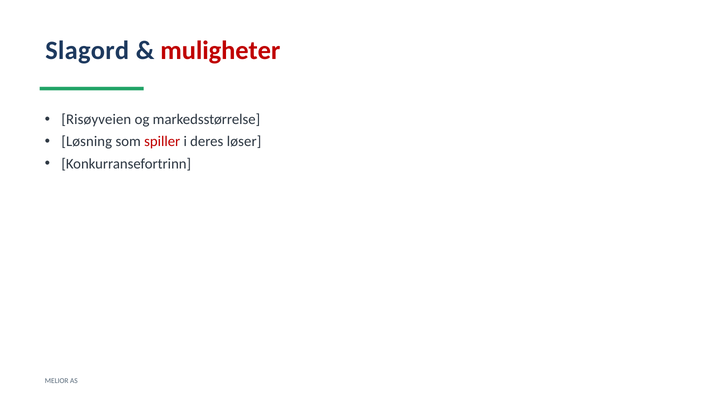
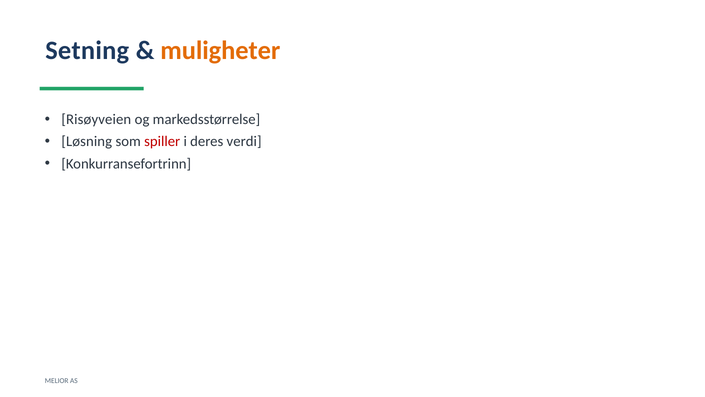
Slagord: Slagord -> Setning (87, 50)
muligheter colour: red -> orange (220, 50)
løser: løser -> verdi (244, 141)
